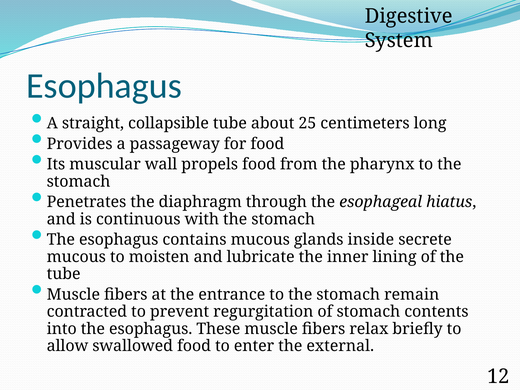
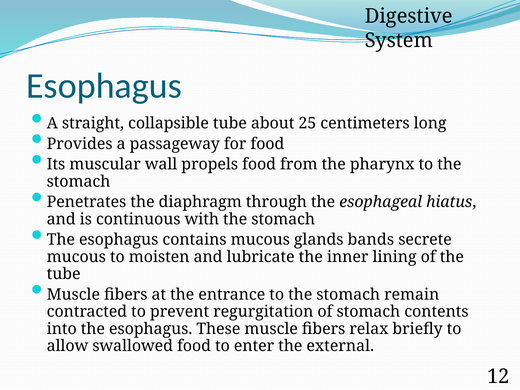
inside: inside -> bands (371, 240)
